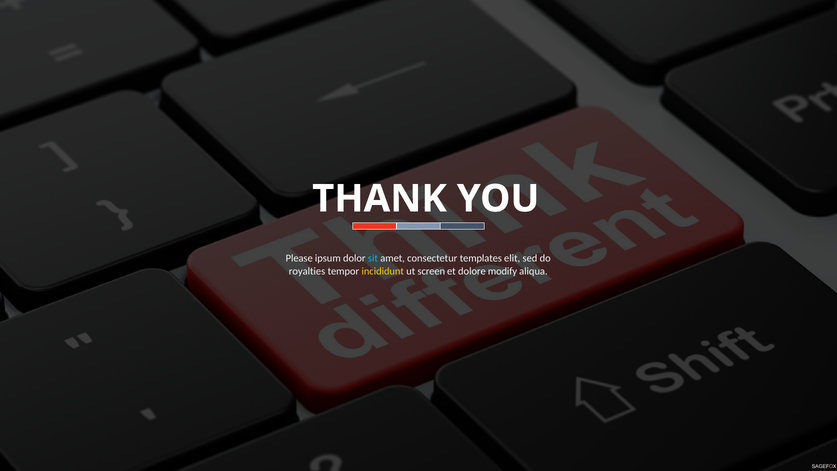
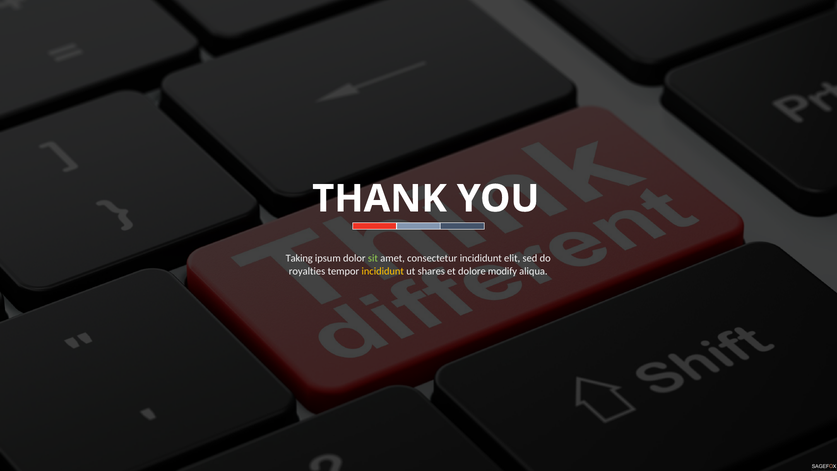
Please: Please -> Taking (299, 258)
sit colour: light blue -> light green (373, 258)
consectetur templates: templates -> incididunt (481, 258)
screen: screen -> shares (431, 271)
